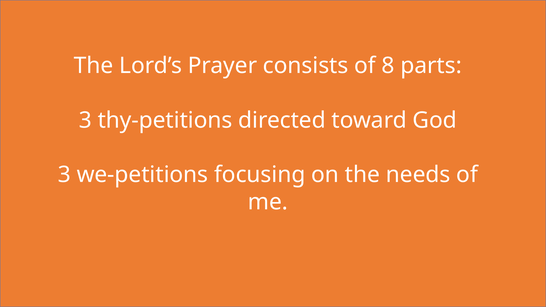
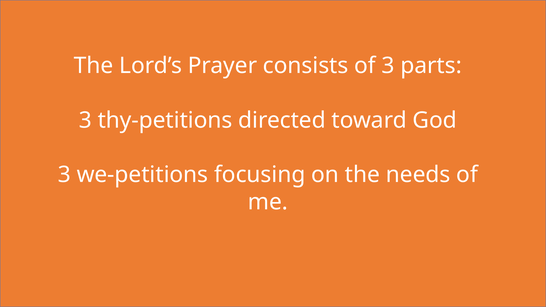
of 8: 8 -> 3 (388, 66)
